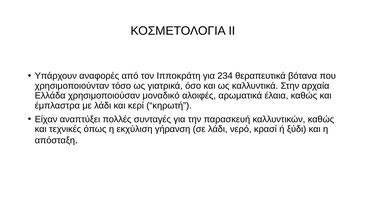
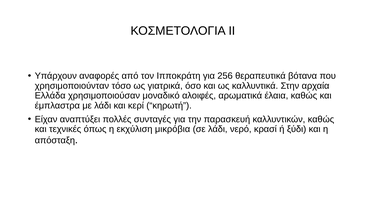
234: 234 -> 256 (225, 76)
γήρανση: γήρανση -> μικρόβια (173, 129)
